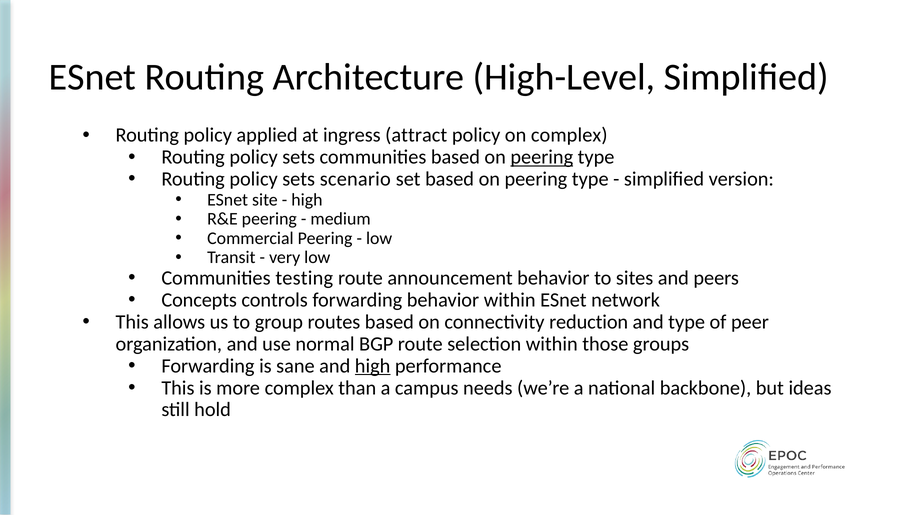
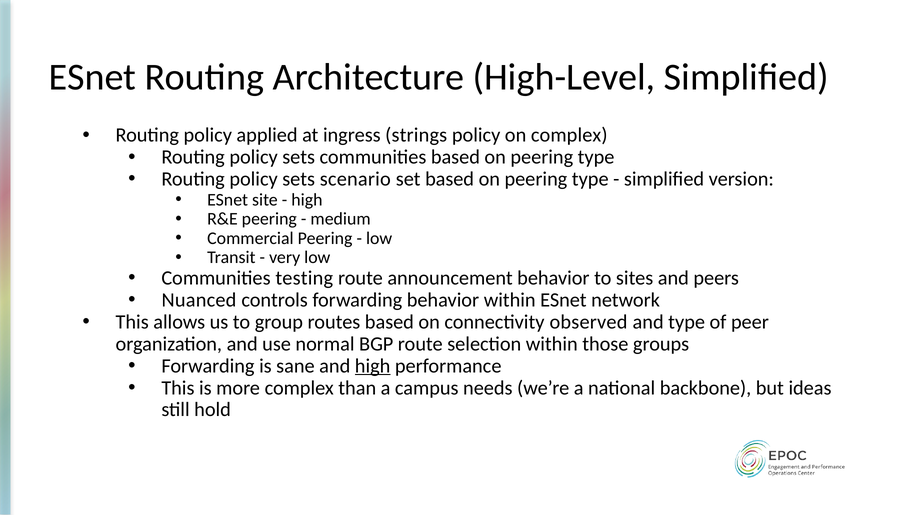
attract: attract -> strings (416, 135)
peering underline: present -> none (542, 157)
Concepts: Concepts -> Nuanced (199, 300)
reduction: reduction -> observed (589, 322)
